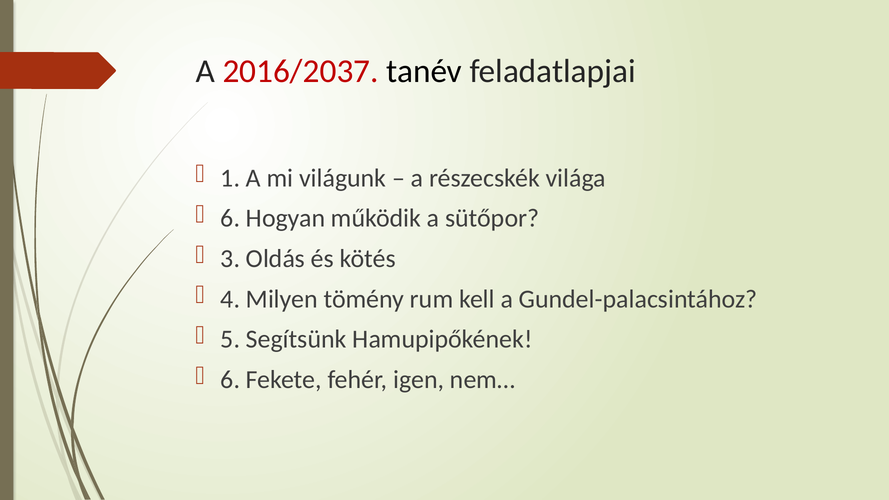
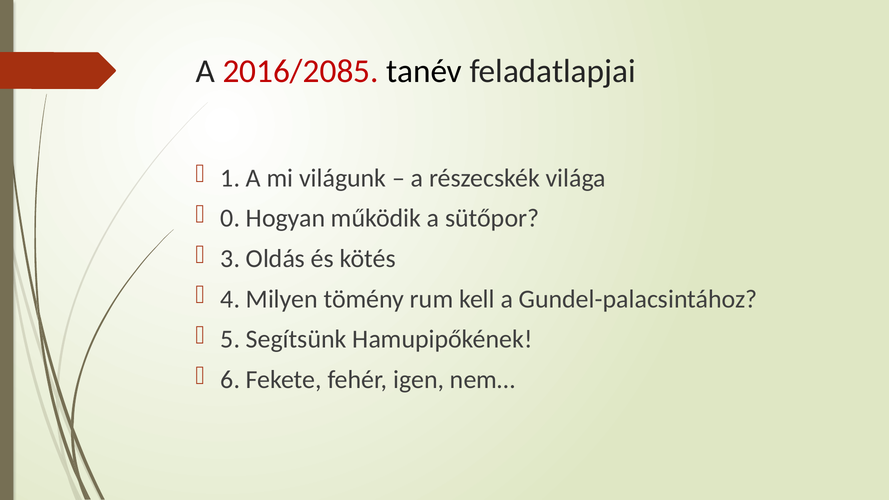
2016/2037: 2016/2037 -> 2016/2085 (301, 71)
6: 6 -> 0 (230, 218)
